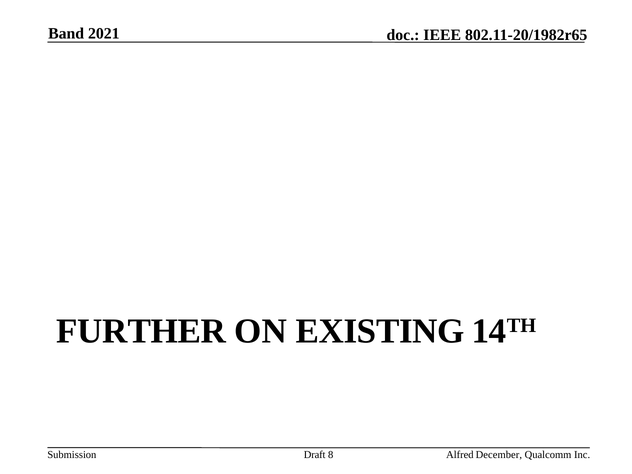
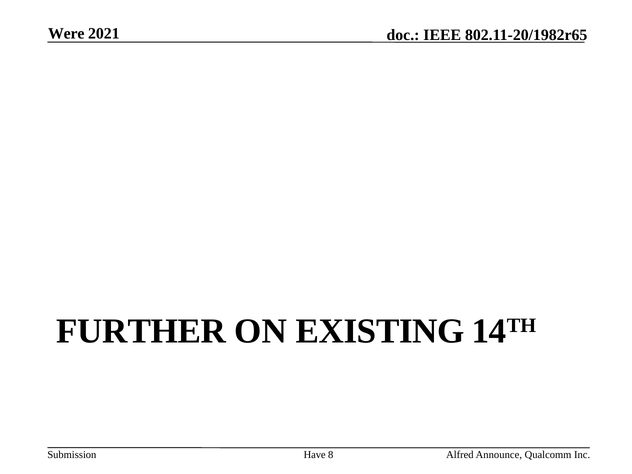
Band: Band -> Were (66, 34)
Draft: Draft -> Have (315, 455)
December: December -> Announce (499, 455)
